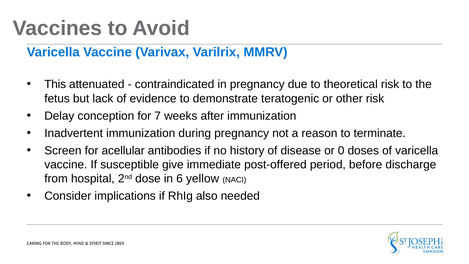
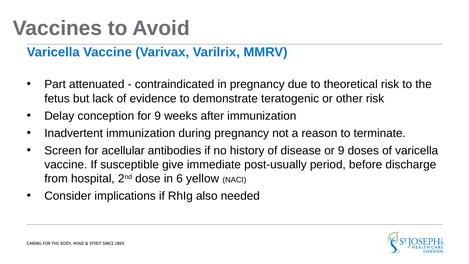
This: This -> Part (55, 84)
for 7: 7 -> 9 (158, 116)
or 0: 0 -> 9 (341, 150)
post-offered: post-offered -> post-usually (275, 164)
